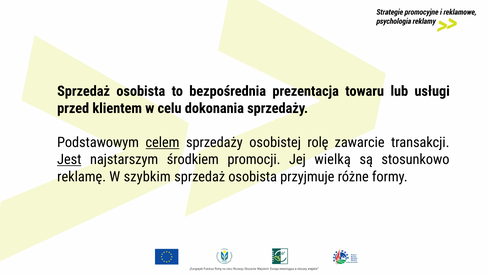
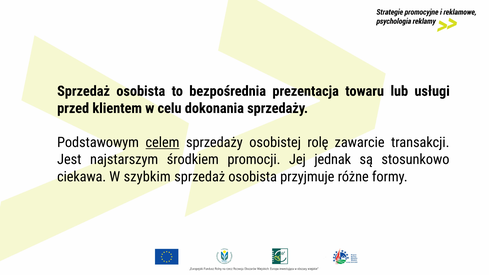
Jest underline: present -> none (69, 160)
wielką: wielką -> jednak (333, 160)
reklamę: reklamę -> ciekawa (82, 177)
